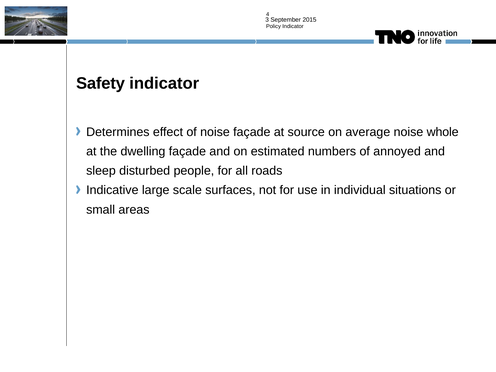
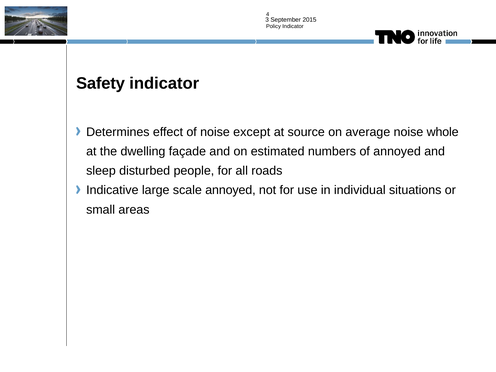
noise façade: façade -> except (252, 132)
scale surfaces: surfaces -> annoyed (230, 190)
